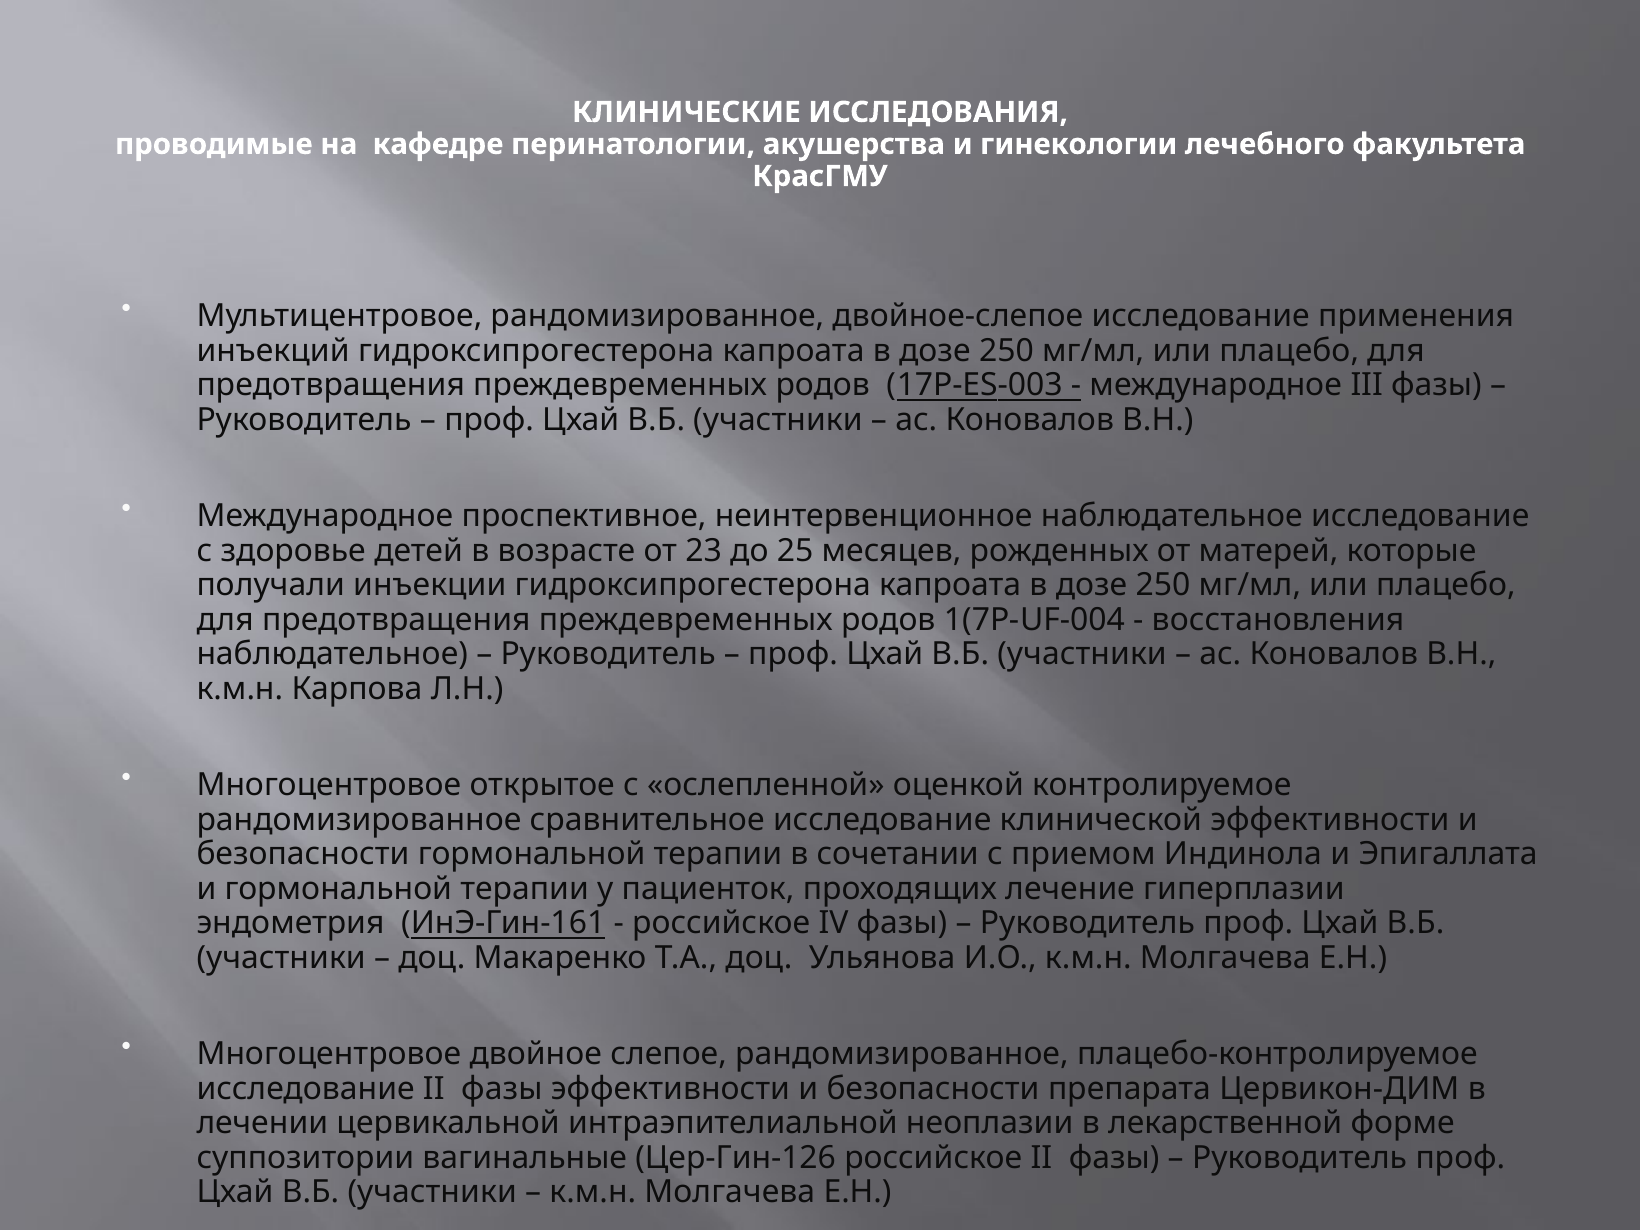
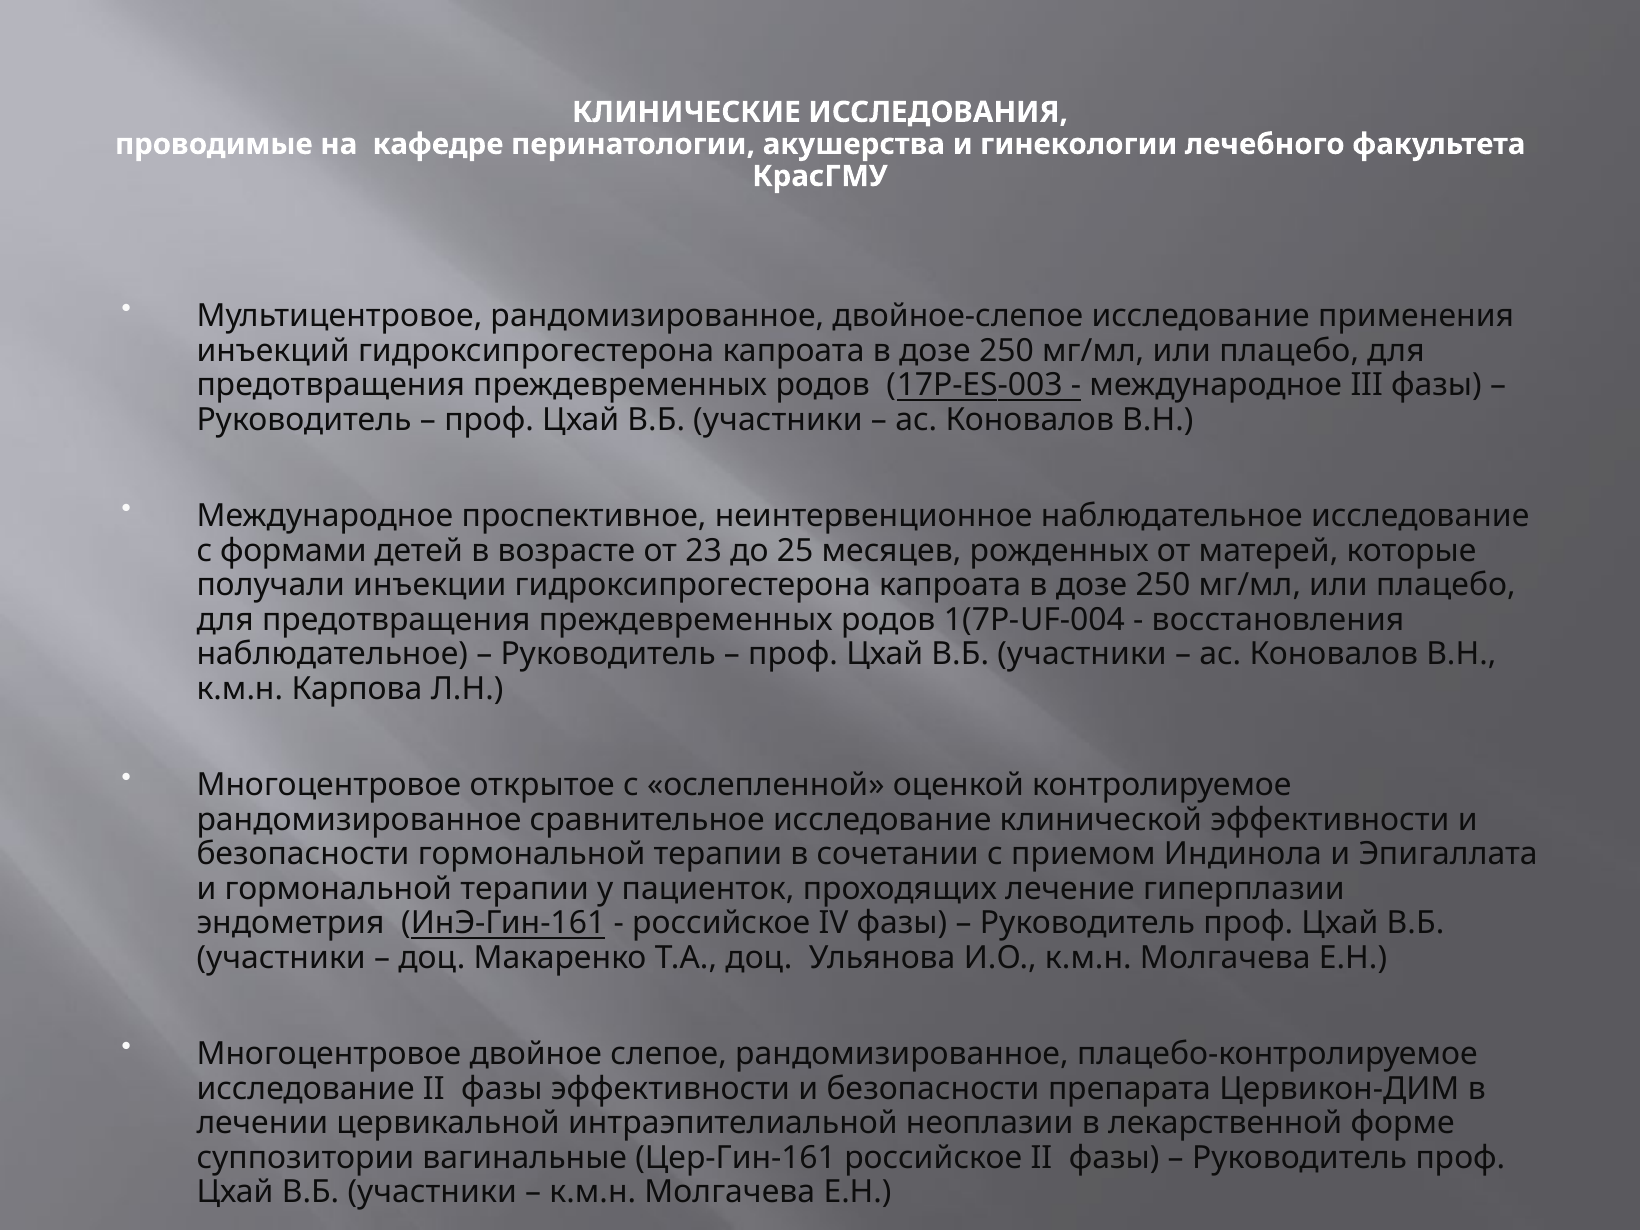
здоровье: здоровье -> формами (293, 551)
Цер-Гин-126: Цер-Гин-126 -> Цер-Гин-161 (736, 1158)
